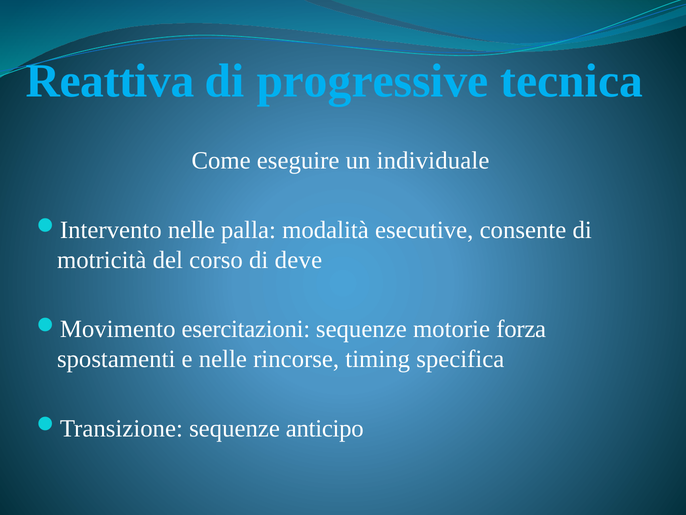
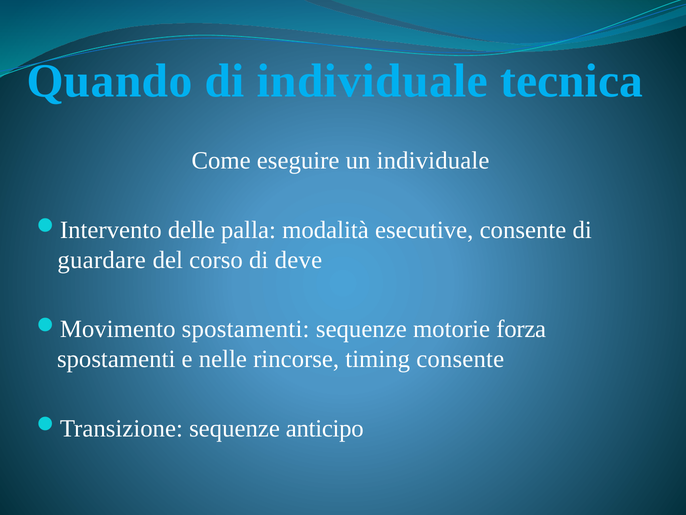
Reattiva: Reattiva -> Quando (110, 81)
di progressive: progressive -> individuale (372, 81)
nelle: nelle -> delle (191, 230)
motricità: motricità -> guardare (102, 260)
esercitazioni: esercitazioni -> spostamenti (246, 329)
timing specifica: specifica -> consente (460, 359)
